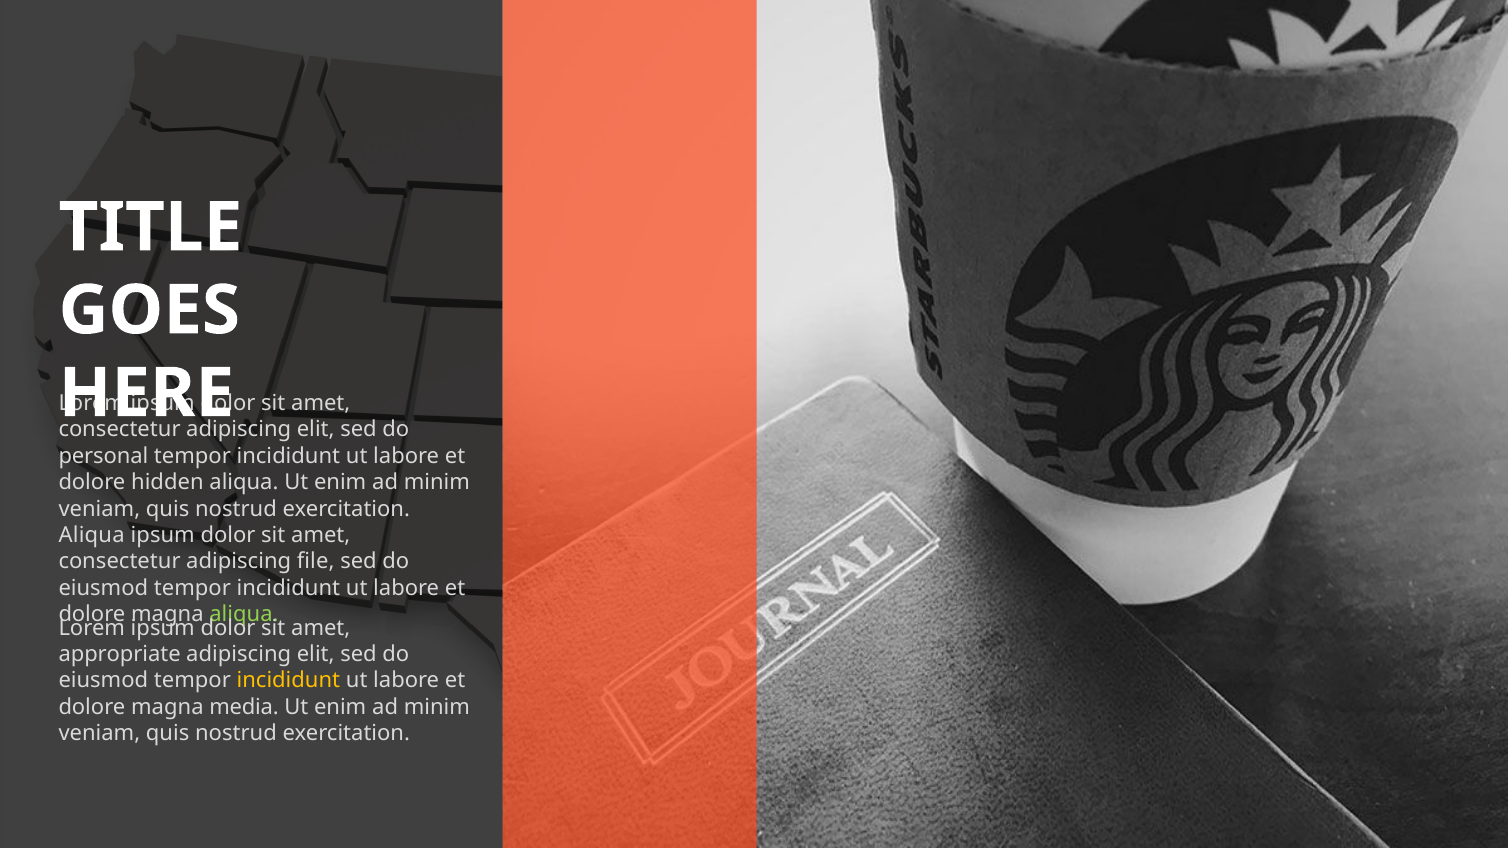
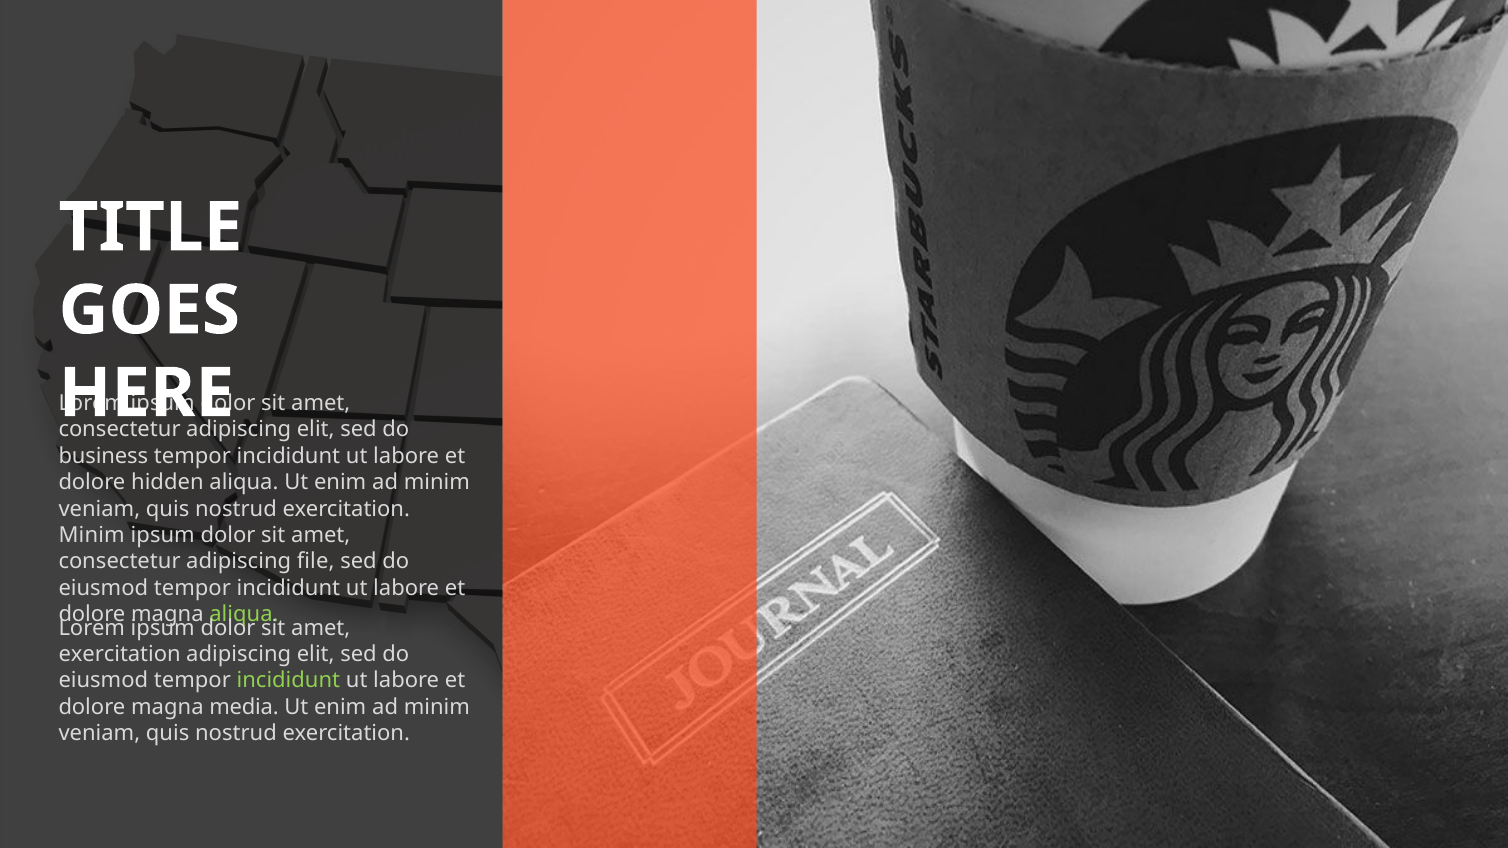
personal: personal -> business (103, 456)
Aliqua: Aliqua -> Minim (92, 535)
appropriate: appropriate -> exercitation (120, 654)
incididunt colour: yellow -> light green (288, 681)
